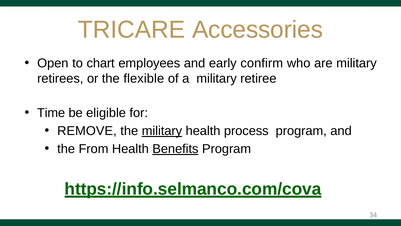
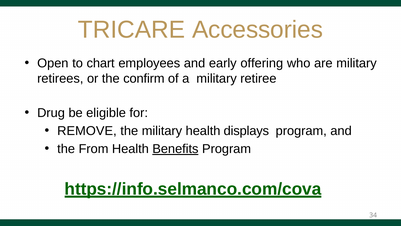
confirm: confirm -> offering (262, 63)
flexible: flexible -> confirm (144, 79)
Time: Time -> Drug (51, 113)
military underline: present -> none (162, 131)
process: process -> displays (246, 131)
